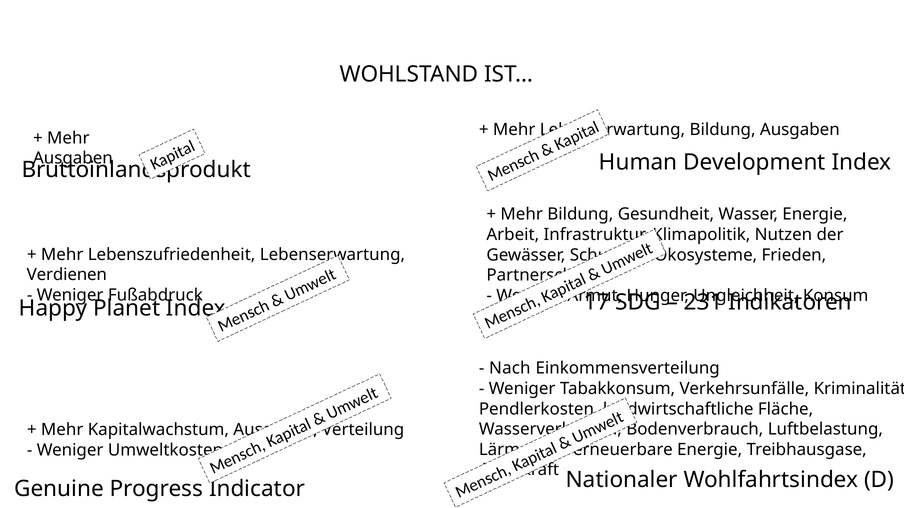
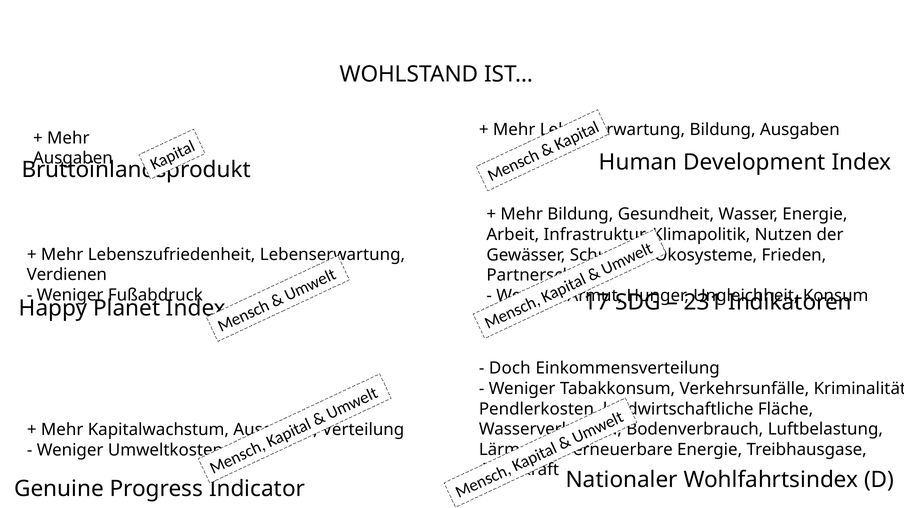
Nach: Nach -> Doch (510, 369)
